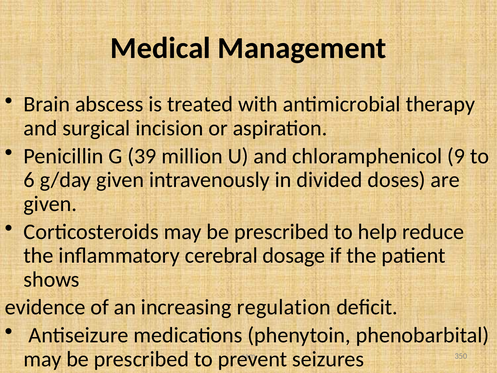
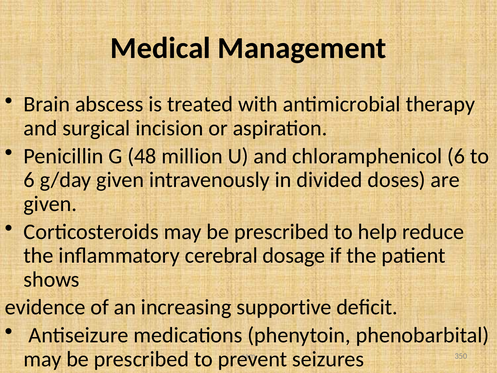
39: 39 -> 48 (142, 156)
chloramphenicol 9: 9 -> 6 (456, 156)
regulation: regulation -> supportive (284, 307)
